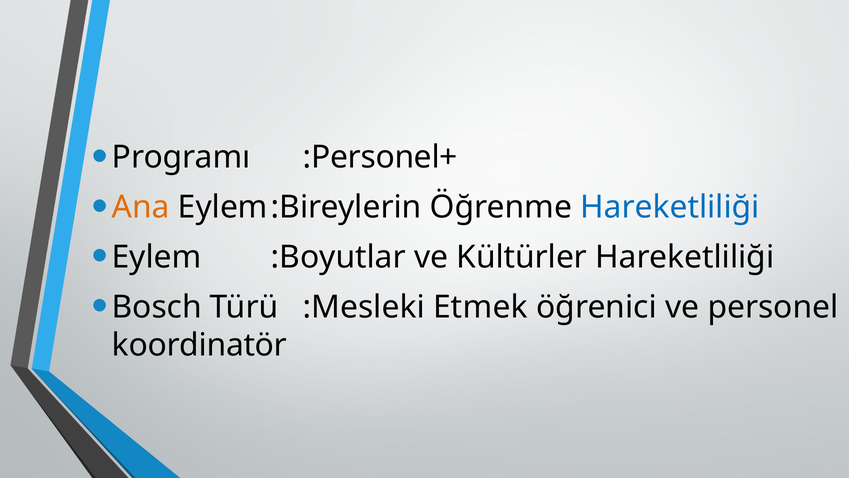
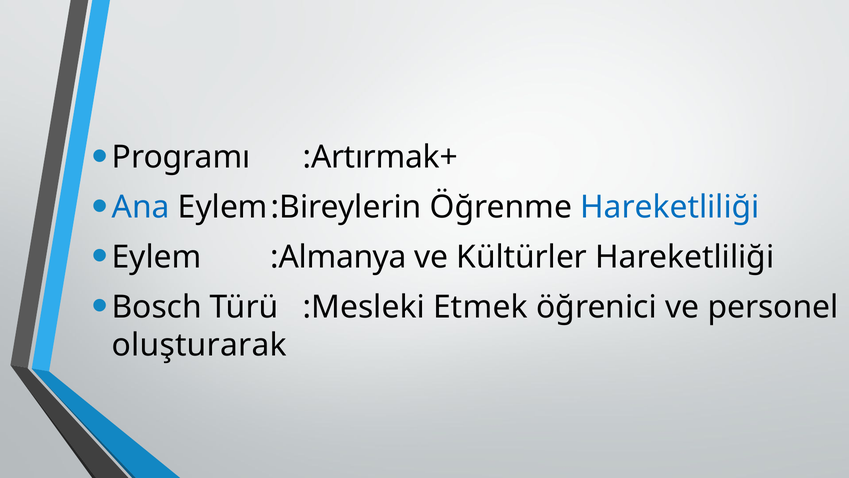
:Personel+: :Personel+ -> :Artırmak+ (380, 157)
Ana colour: orange -> blue (141, 207)
:Boyutlar: :Boyutlar -> :Almanya (339, 257)
koordinatör: koordinatör -> oluşturarak (199, 345)
